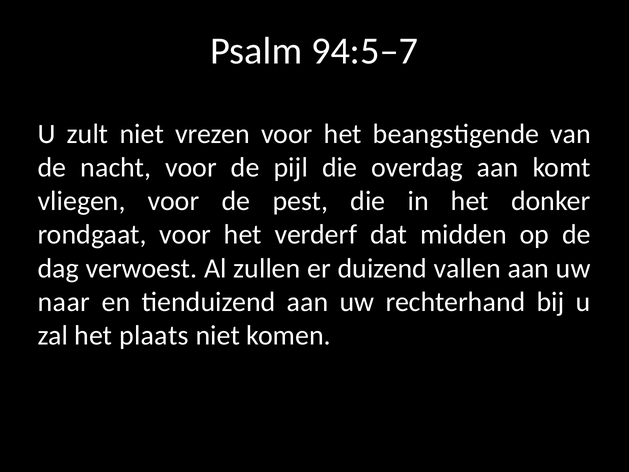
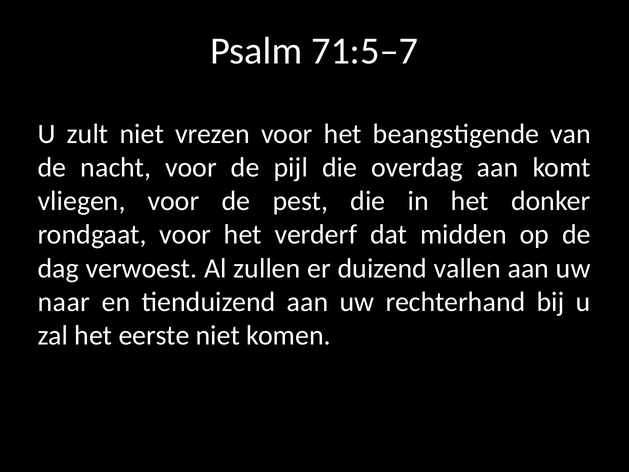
94:5–7: 94:5–7 -> 71:5–7 (365, 51)
plaats: plaats -> eerste (154, 335)
